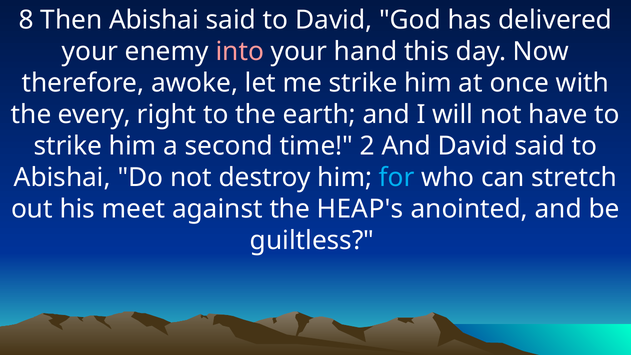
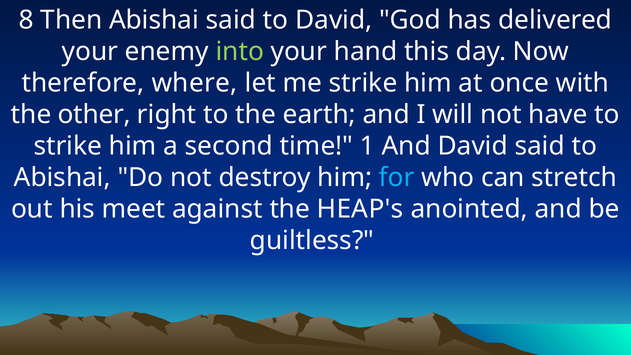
into colour: pink -> light green (240, 51)
awoke: awoke -> where (194, 83)
every: every -> other (94, 115)
2: 2 -> 1 (367, 146)
